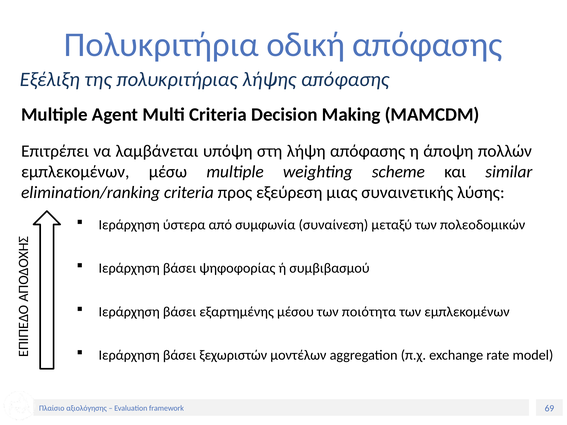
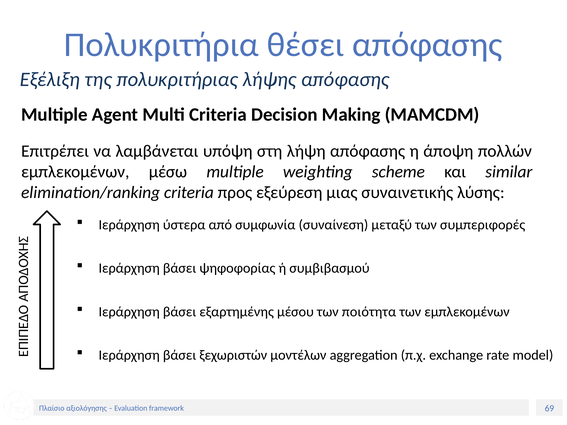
οδική: οδική -> θέσει (306, 45)
πολεοδομικών: πολεοδομικών -> συμπεριφορές (483, 225)
